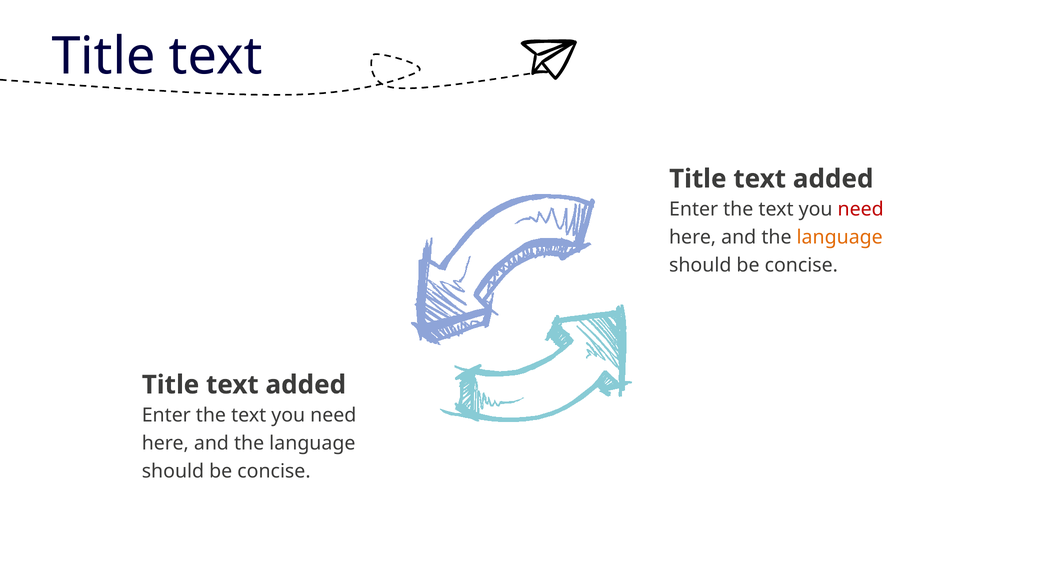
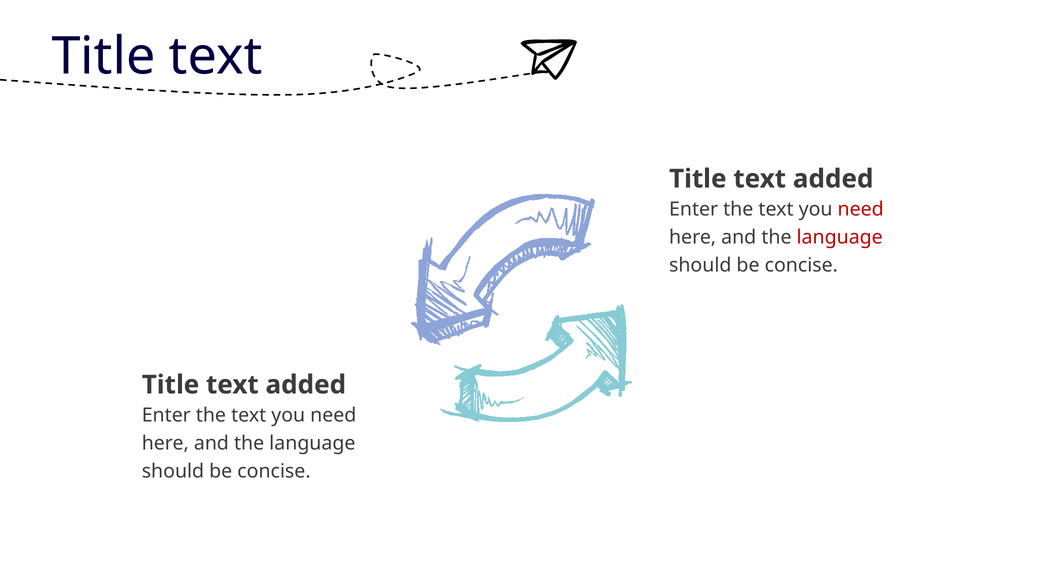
language colour: orange -> red (840, 237)
